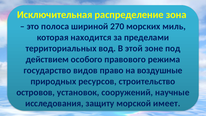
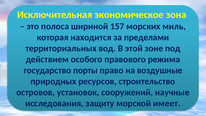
распределение: распределение -> экономическое (129, 15)
270: 270 -> 157 (117, 26)
видов: видов -> порты (85, 70)
